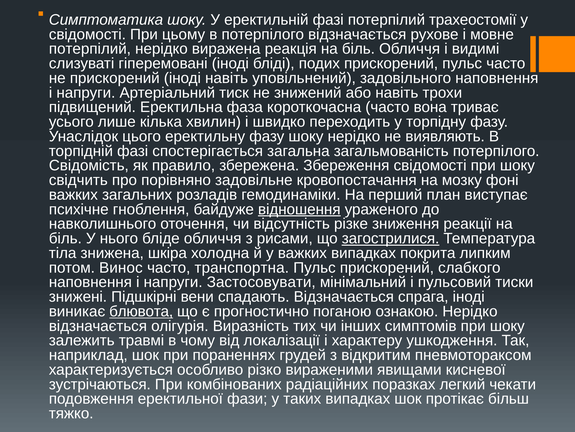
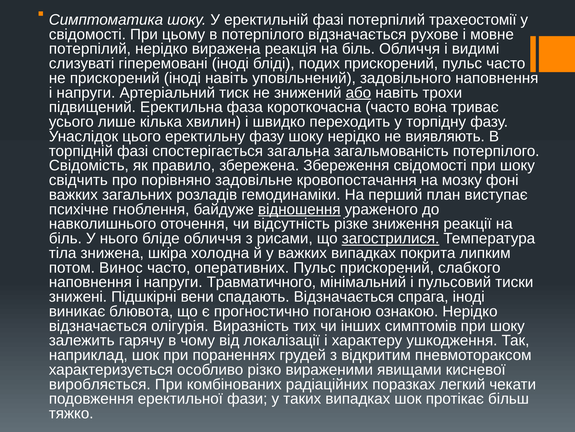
або underline: none -> present (358, 93)
транспортна: транспортна -> оперативних (242, 267)
Застосовувати: Застосовувати -> Травматичного (261, 282)
блювота underline: present -> none (141, 311)
травмі: травмі -> гарячу (142, 340)
зустрічаються: зустрічаються -> виробляється (100, 384)
